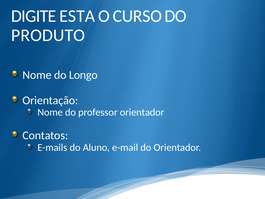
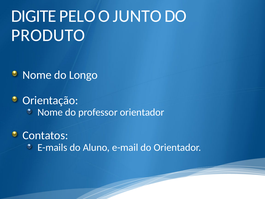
ESTA: ESTA -> PELO (77, 16)
CURSO: CURSO -> JUNTO (137, 16)
